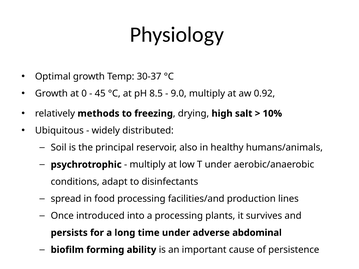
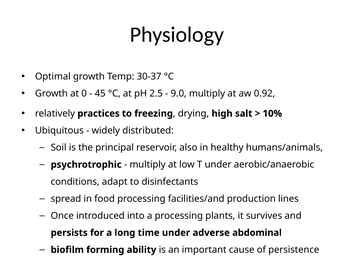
8.5: 8.5 -> 2.5 (156, 94)
methods: methods -> practices (99, 114)
